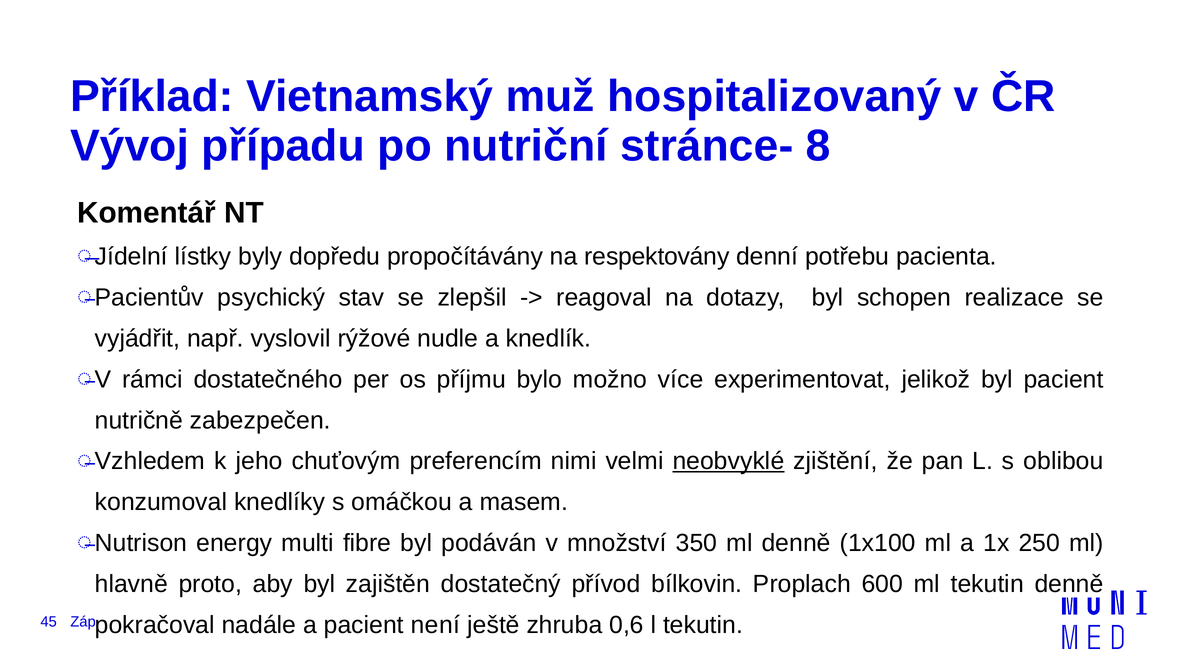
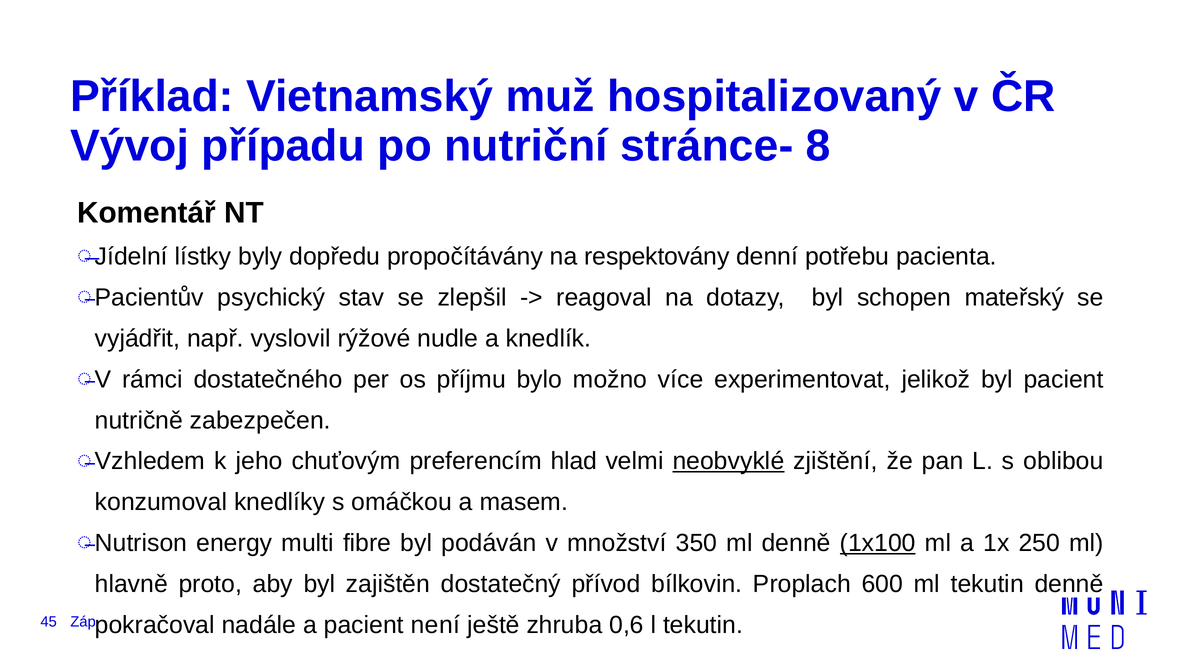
realizace: realizace -> mateřský (1014, 297)
nimi: nimi -> hlad (574, 461)
1x100 underline: none -> present (878, 543)
